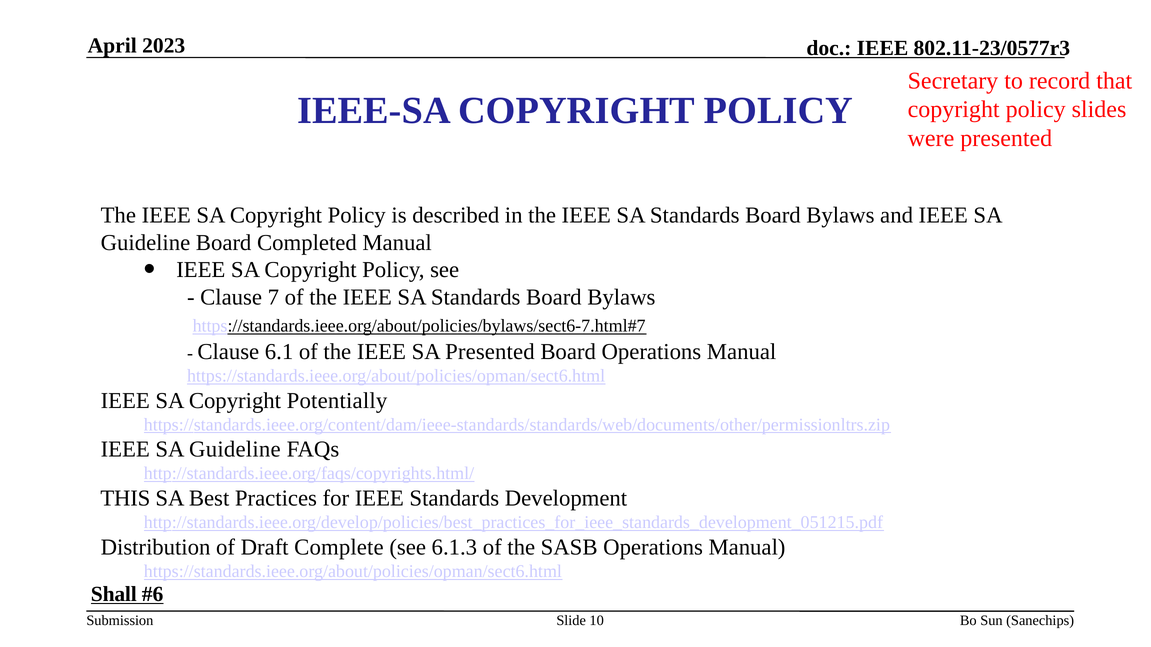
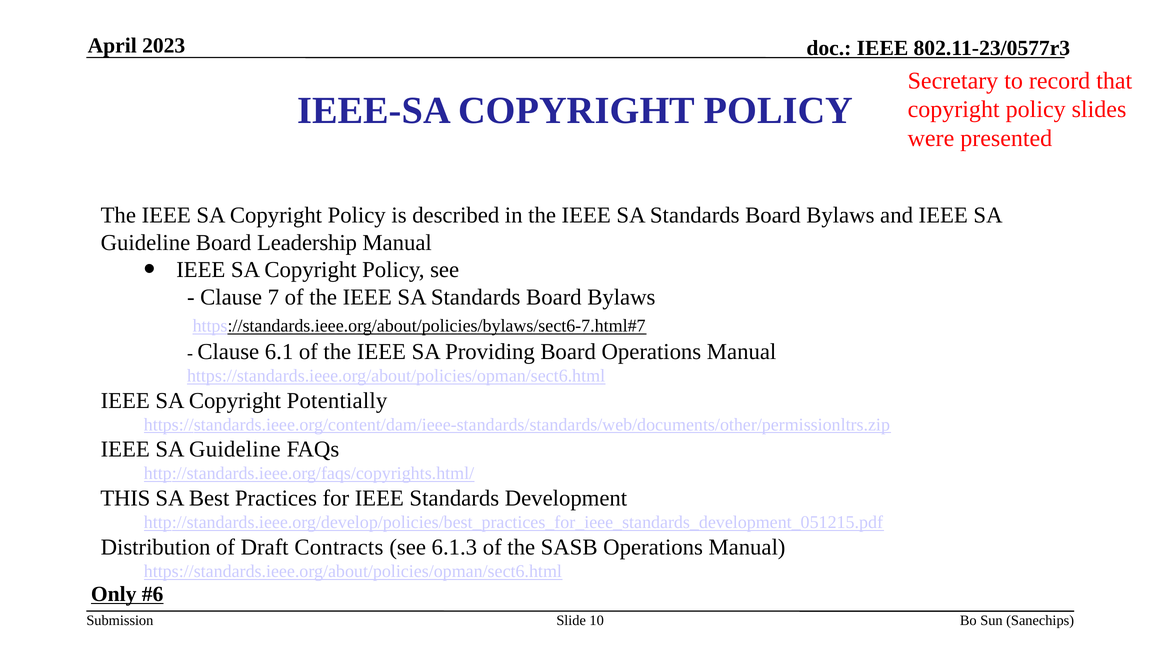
Completed: Completed -> Leadership (307, 243)
SA Presented: Presented -> Providing (490, 352)
Complete: Complete -> Contracts (339, 548)
Shall: Shall -> Only (114, 594)
